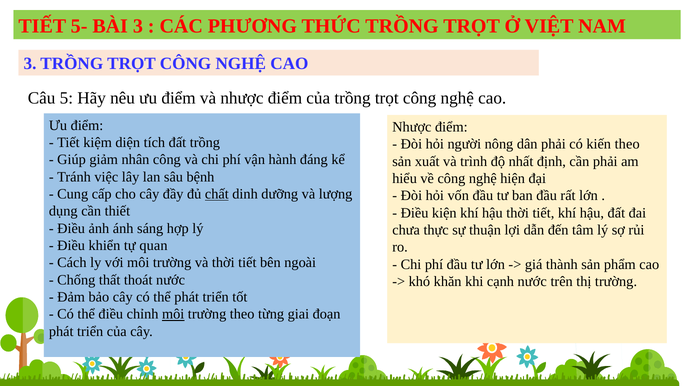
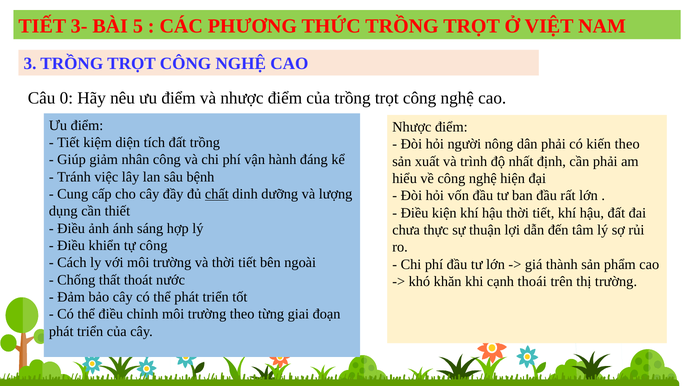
5-: 5- -> 3- (79, 26)
BÀI 3: 3 -> 5 (138, 26)
5: 5 -> 0 (66, 98)
tự quan: quan -> công (153, 245)
cạnh nước: nước -> thoái (532, 281)
môi underline: present -> none (173, 314)
